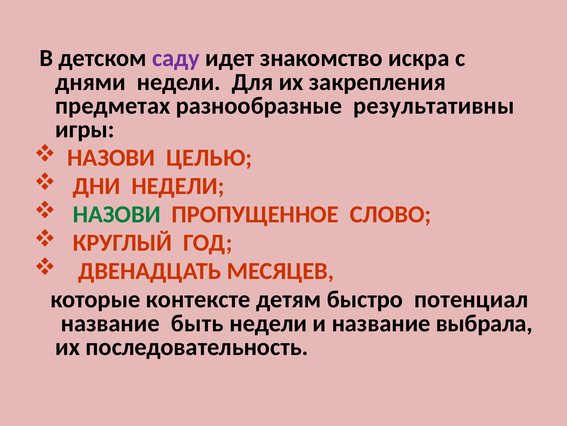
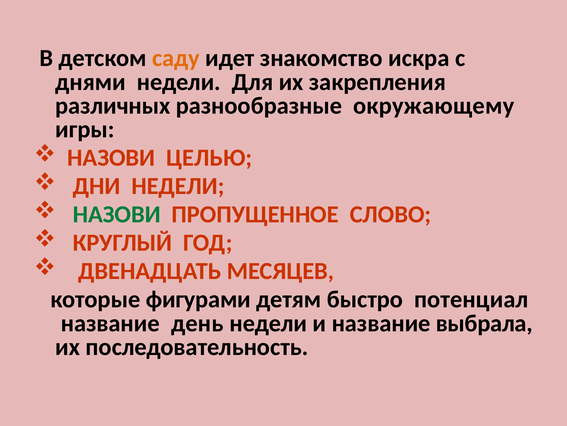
саду colour: purple -> orange (176, 58)
предметах: предметах -> различных (113, 106)
результативны: результативны -> окружающему (434, 106)
контексте: контексте -> фигурами (198, 299)
быть: быть -> день (197, 323)
